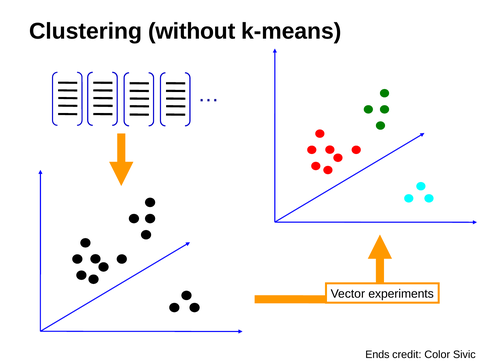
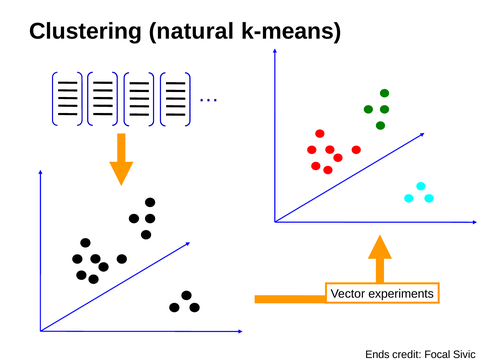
without: without -> natural (191, 31)
Color: Color -> Focal (437, 354)
